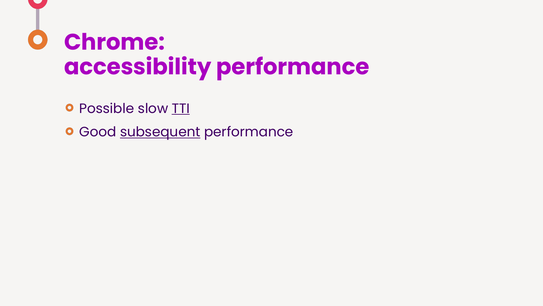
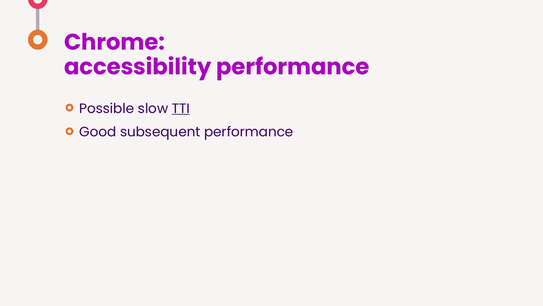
subsequent underline: present -> none (160, 132)
